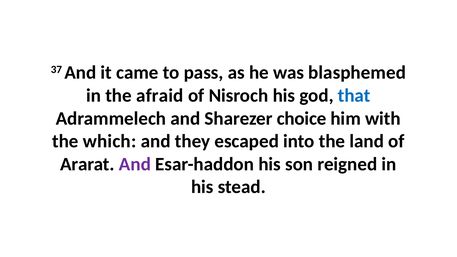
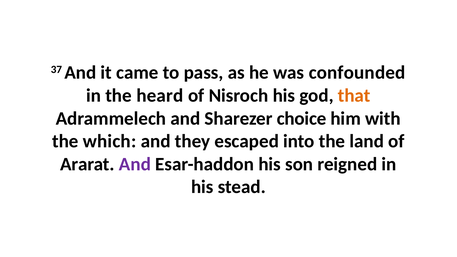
blasphemed: blasphemed -> confounded (357, 73)
afraid: afraid -> heard (160, 96)
that colour: blue -> orange (354, 96)
